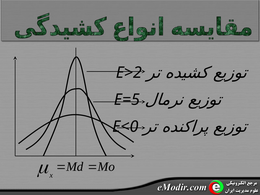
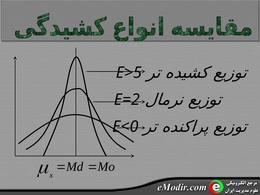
E>2: E>2 -> E>5 (129, 73)
E=5: E=5 -> E=2 (127, 100)
